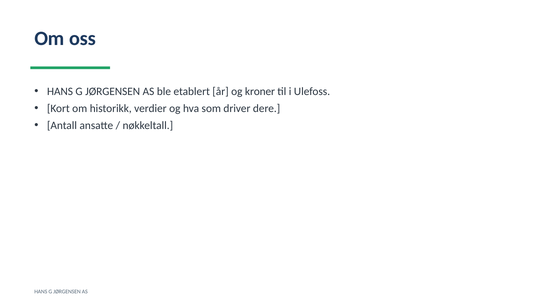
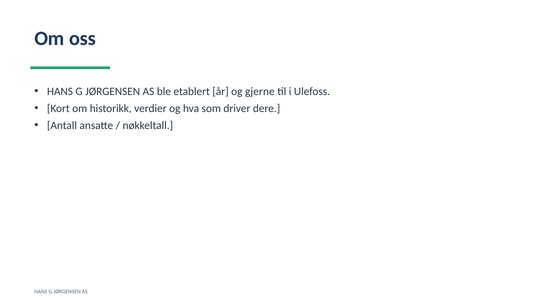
kroner: kroner -> gjerne (260, 91)
